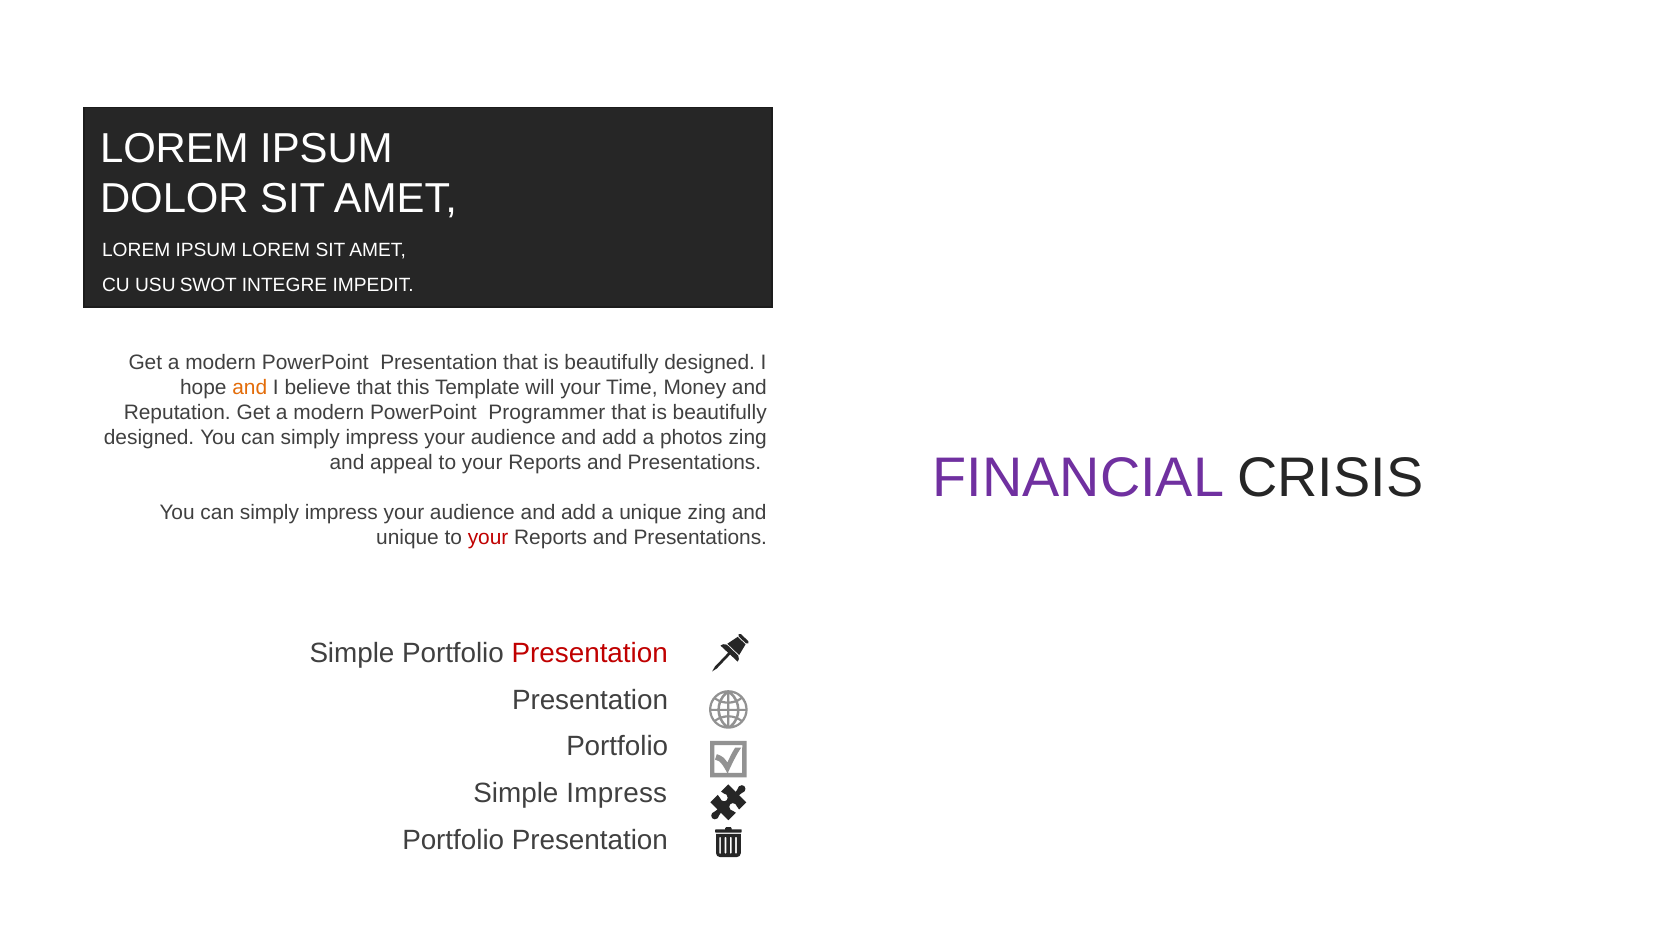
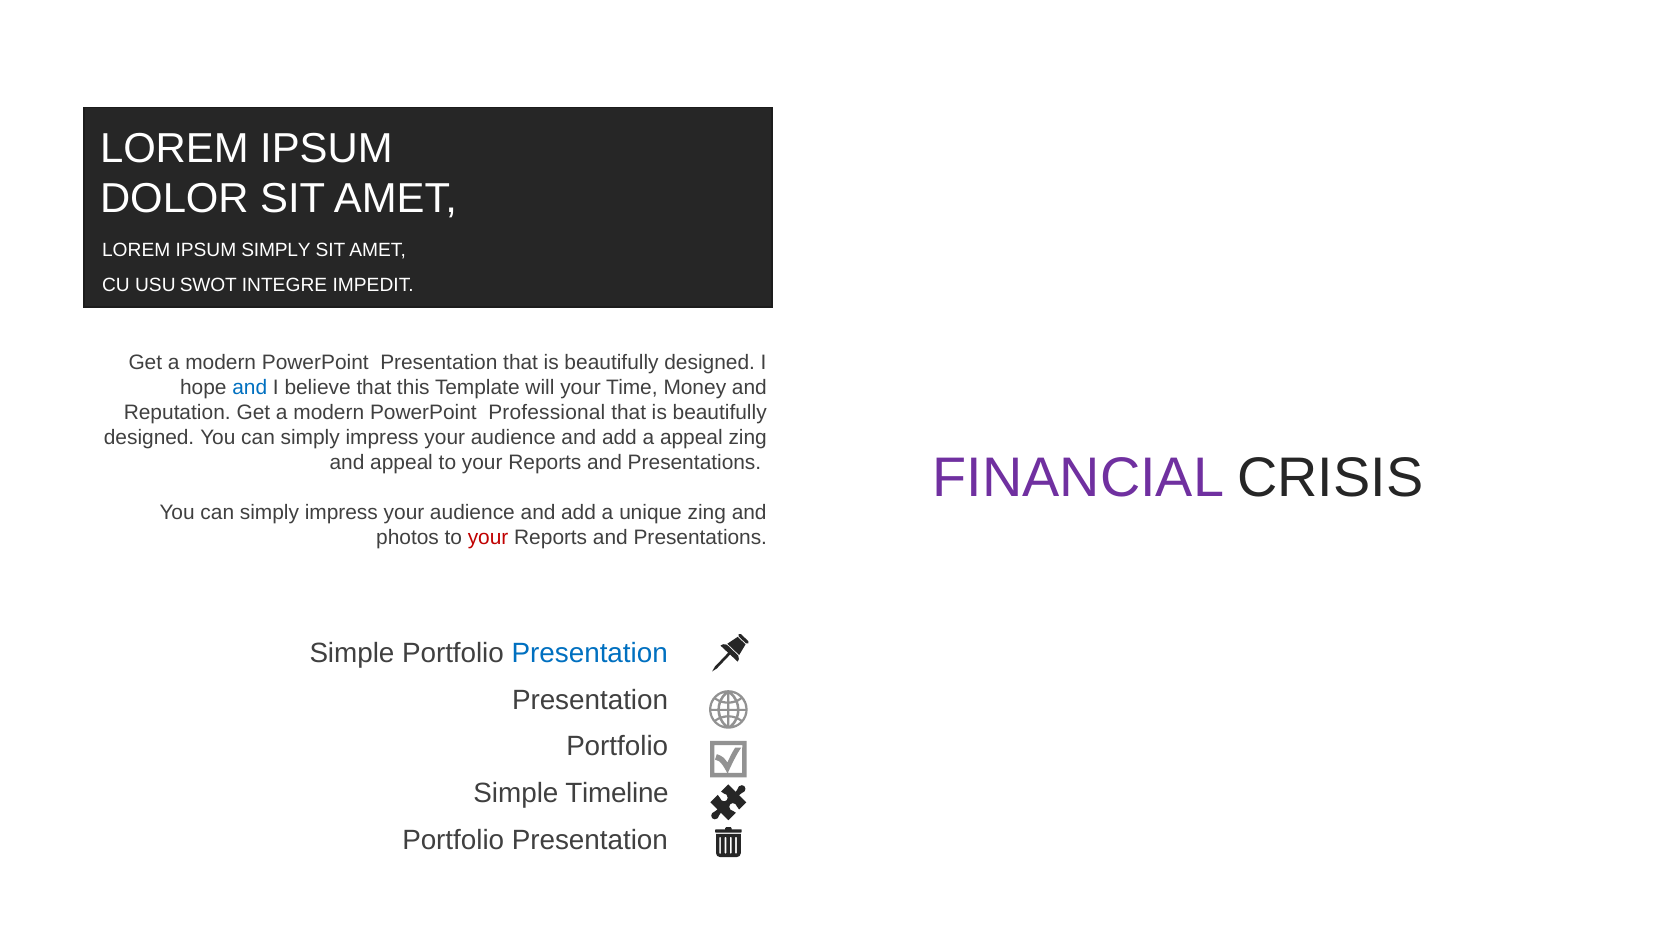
IPSUM LOREM: LOREM -> SIMPLY (276, 250)
and colour: orange -> blue (250, 387)
Programmer: Programmer -> Professional (547, 413)
a photos: photos -> appeal (691, 438)
unique: unique -> photos (408, 538)
Presentation colour: red -> blue (590, 653)
Simple Impress: Impress -> Timeline (617, 794)
